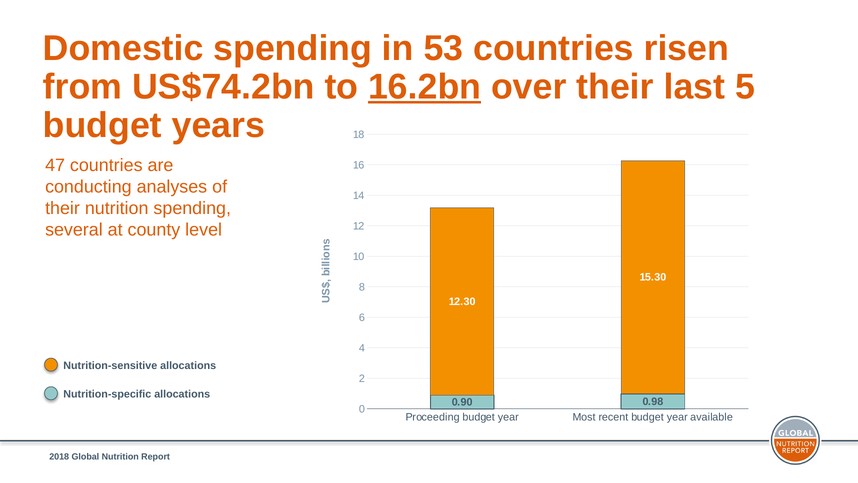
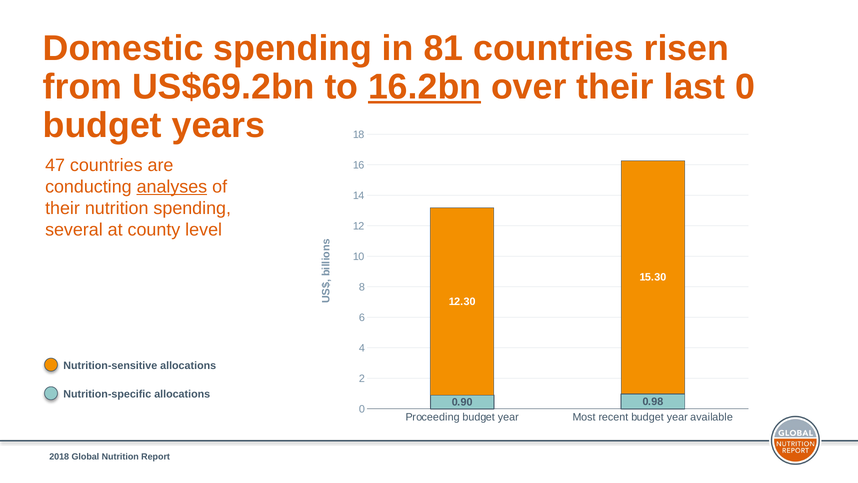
53: 53 -> 81 (443, 48)
US$74.2bn: US$74.2bn -> US$69.2bn (223, 87)
last 5: 5 -> 0 (745, 87)
analyses underline: none -> present (172, 187)
